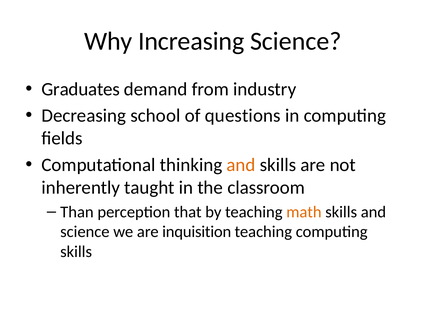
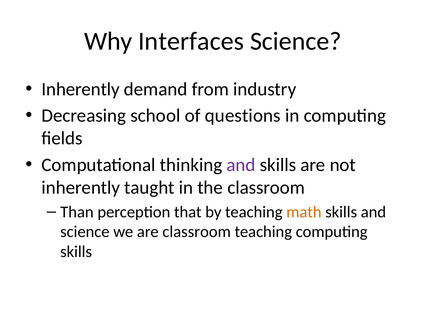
Increasing: Increasing -> Interfaces (191, 41)
Graduates: Graduates -> Inherently (81, 89)
and colour: orange -> purple (241, 165)
are inquisition: inquisition -> classroom (197, 232)
